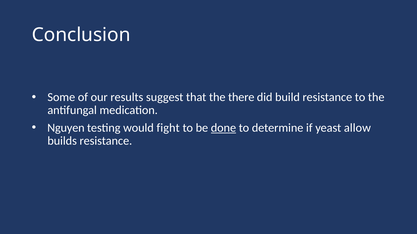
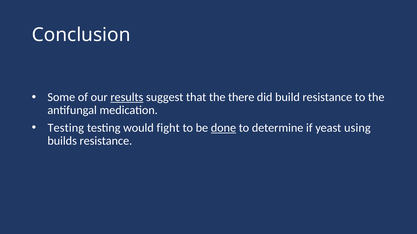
results underline: none -> present (127, 97)
Nguyen: Nguyen -> Testing (66, 128)
allow: allow -> using (357, 128)
